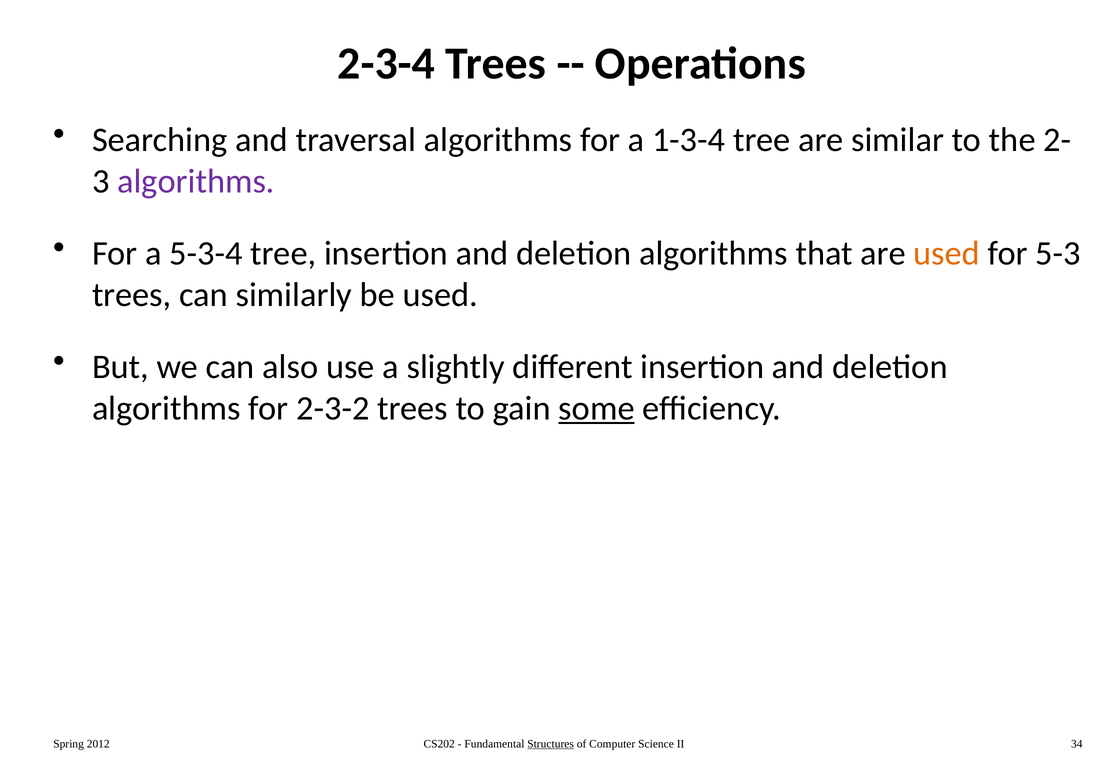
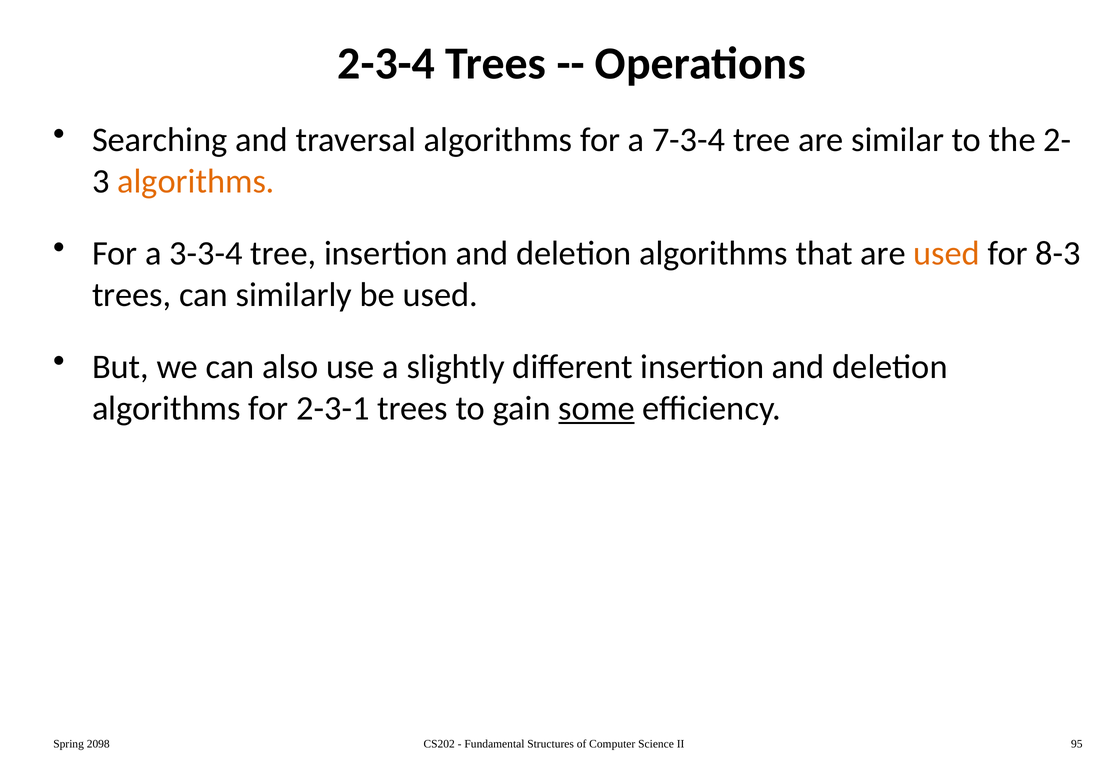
1-3-4: 1-3-4 -> 7-3-4 (689, 140)
algorithms colour: purple -> orange (196, 181)
5-3-4: 5-3-4 -> 3-3-4 (206, 254)
5-3: 5-3 -> 8-3 (1058, 254)
2-3-2: 2-3-2 -> 2-3-1 (333, 408)
2012: 2012 -> 2098 (98, 744)
Structures underline: present -> none (551, 744)
34: 34 -> 95 (1077, 744)
